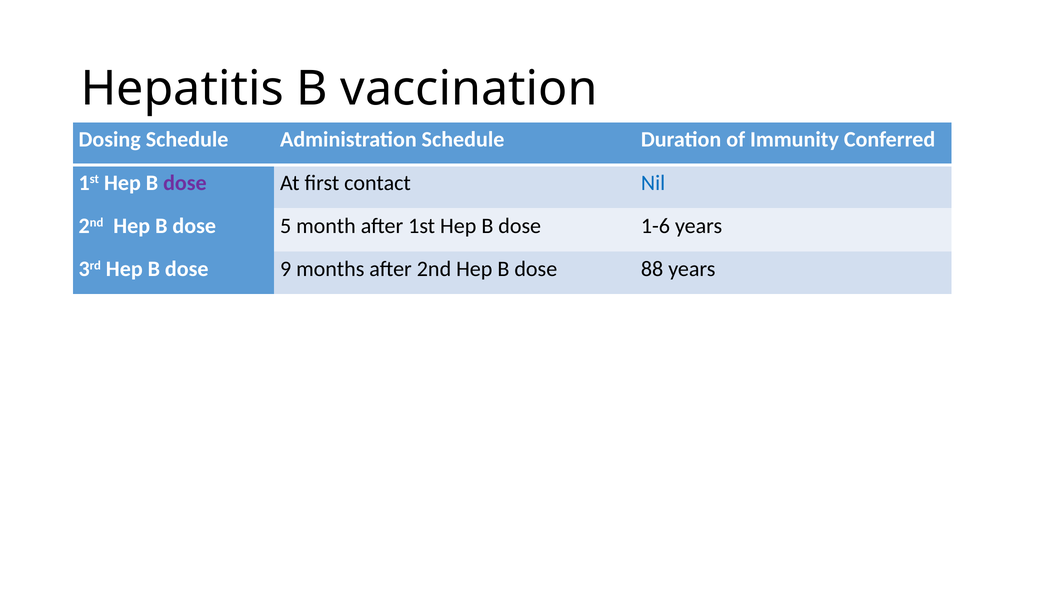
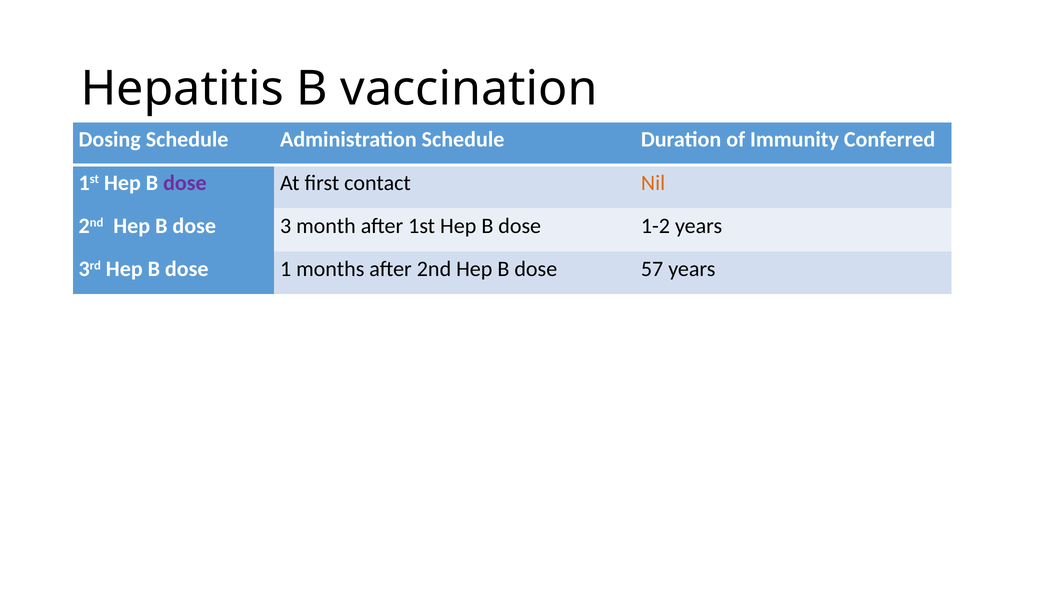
Nil colour: blue -> orange (653, 183)
5: 5 -> 3 (286, 226)
1-6: 1-6 -> 1-2 (655, 226)
9: 9 -> 1 (286, 269)
88: 88 -> 57 (652, 269)
